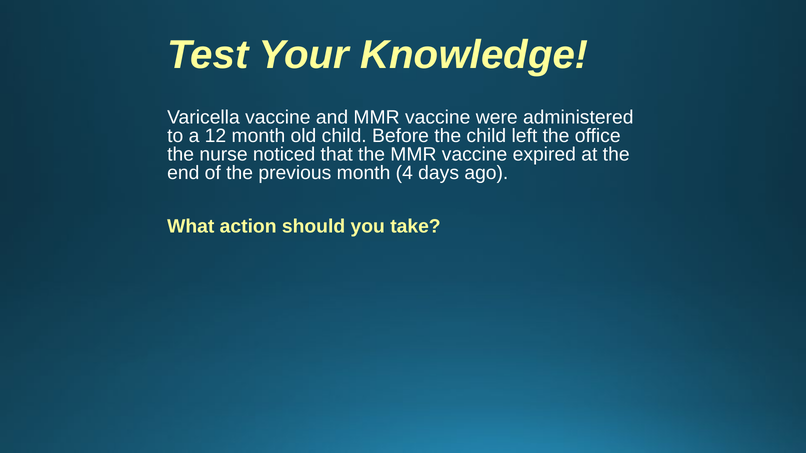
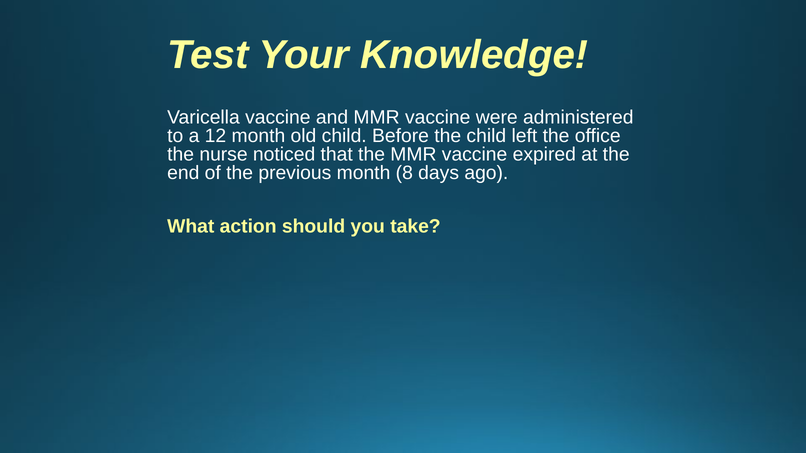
4: 4 -> 8 (404, 173)
